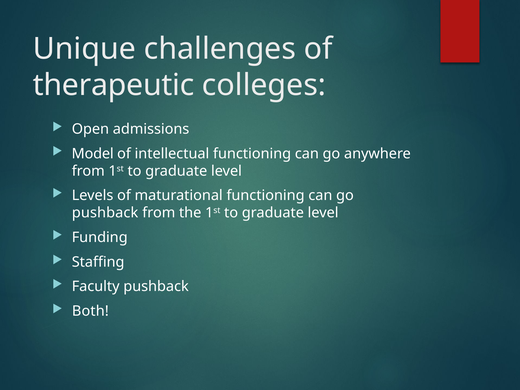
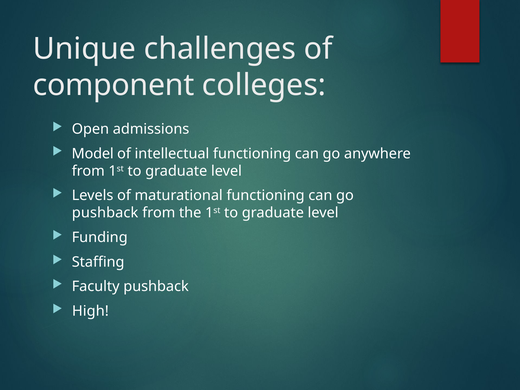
therapeutic: therapeutic -> component (114, 85)
Both: Both -> High (90, 311)
